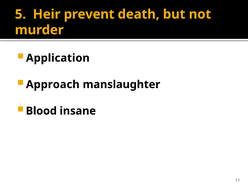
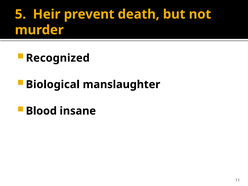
Application: Application -> Recognized (58, 58)
Approach: Approach -> Biological (53, 84)
